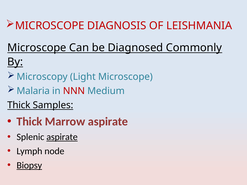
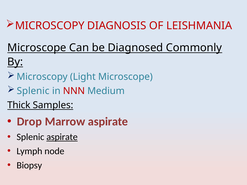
MICROSCOPE: MICROSCOPE -> MICROSCOPY (50, 26)
Malaria: Malaria -> Splenic (33, 91)
Thick: Thick -> Drop (29, 122)
Biopsy underline: present -> none (29, 166)
